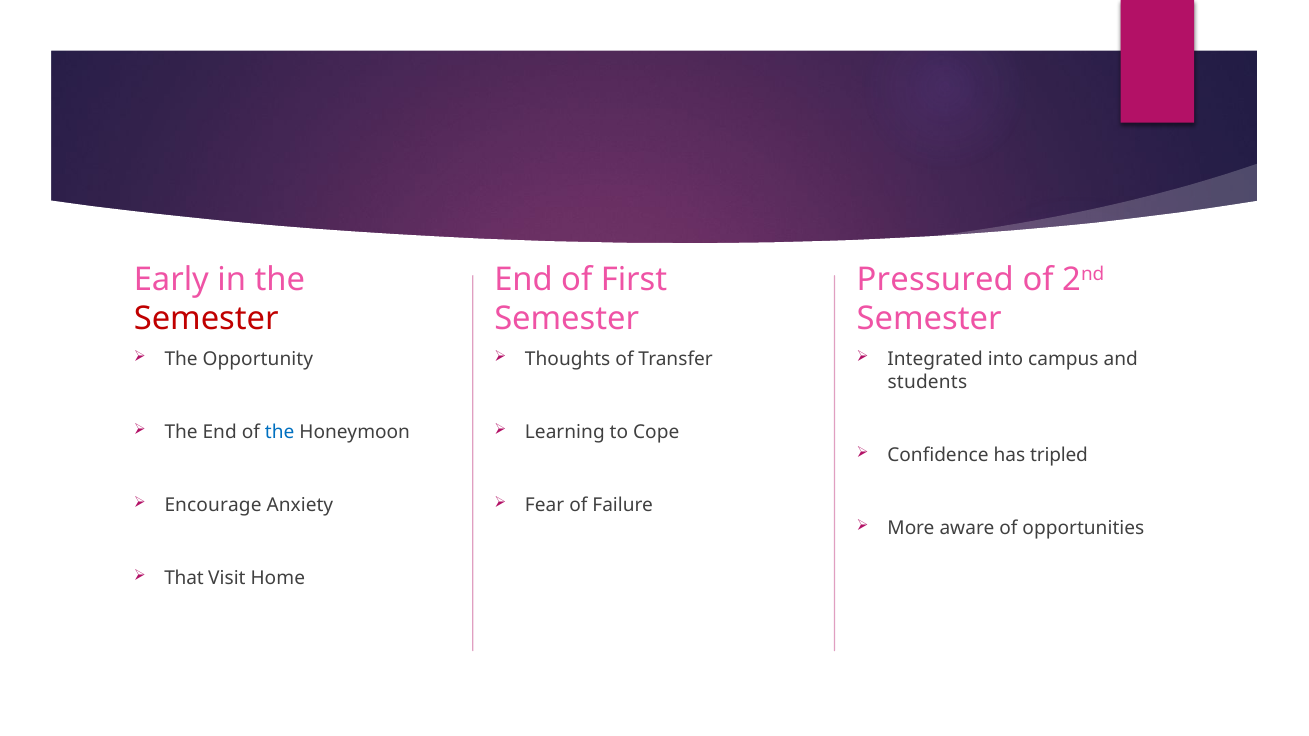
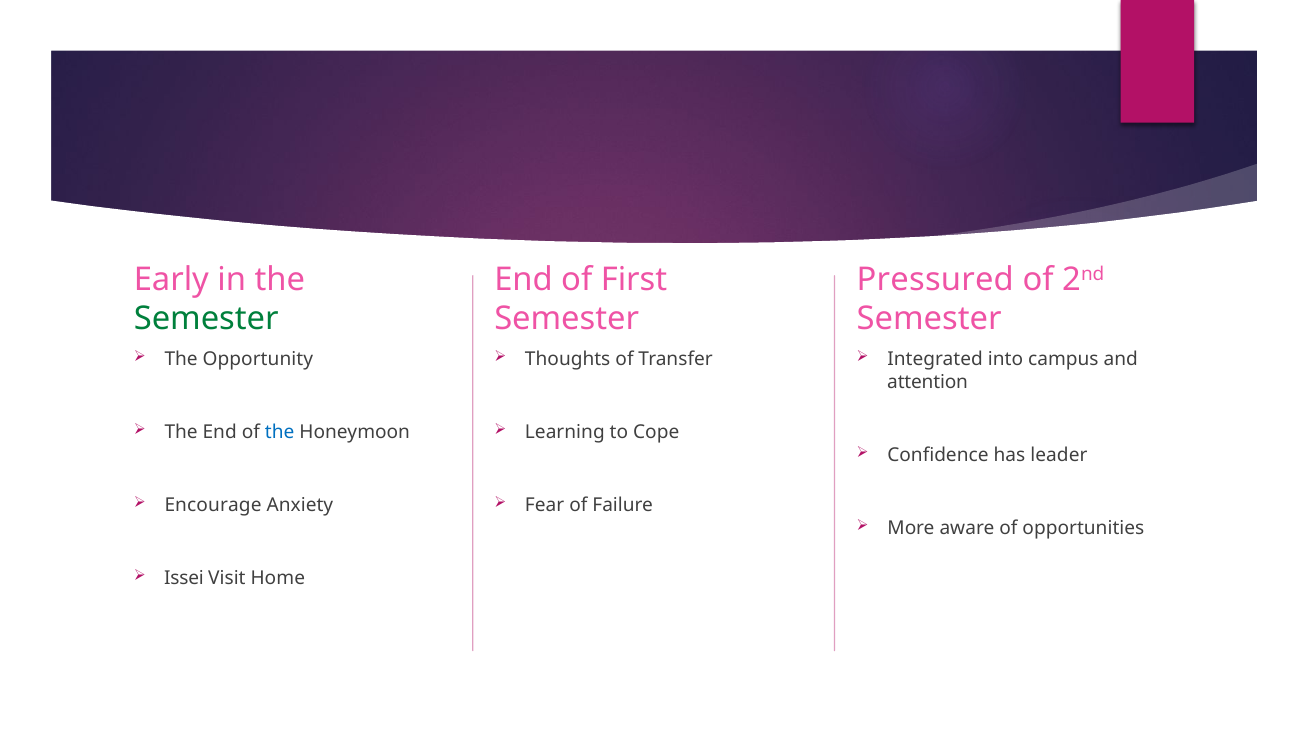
Semester colour: red -> green (206, 319)
students: students -> attention (928, 382)
tripled: tripled -> leader (1059, 455)
That: That -> Issei (184, 578)
